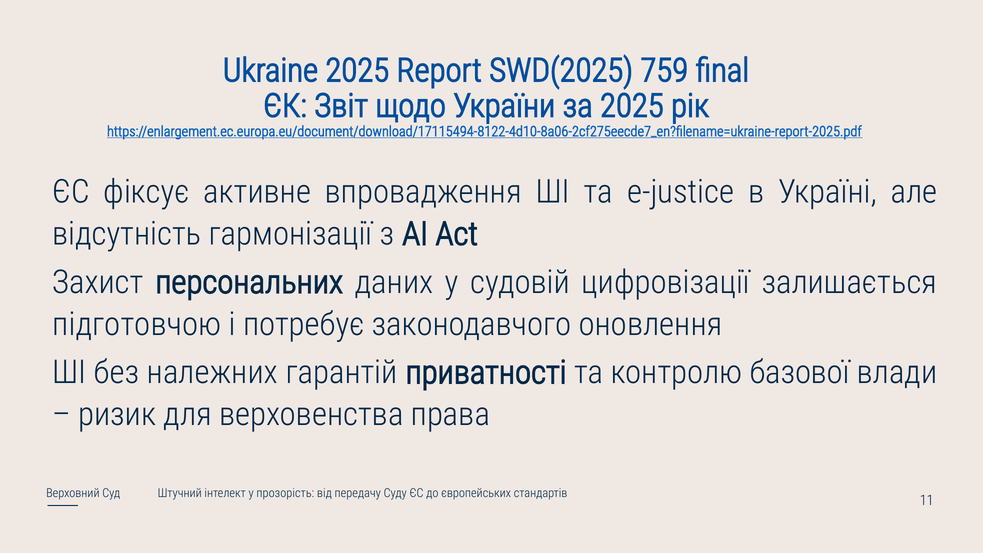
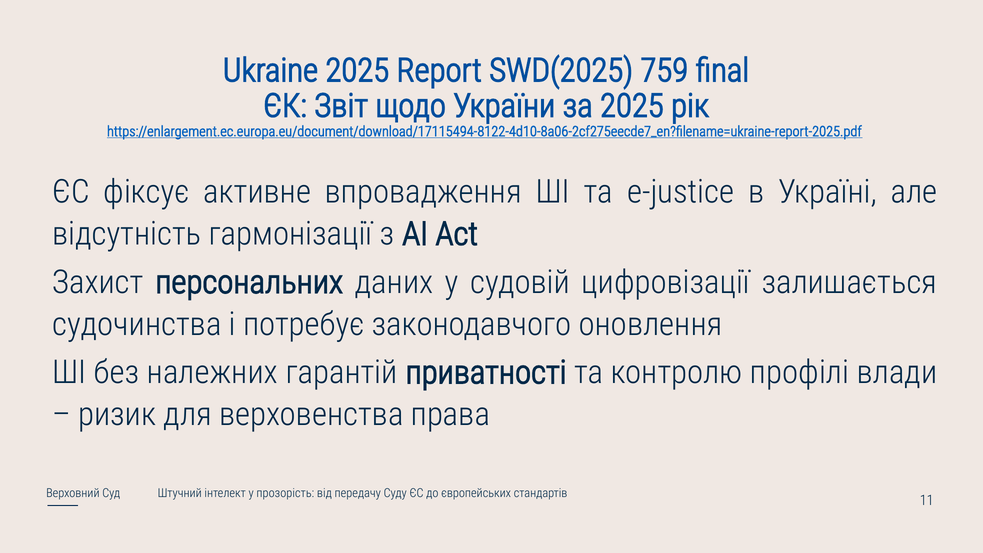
підготовчою: підготовчою -> судочинства (137, 324)
базової: базової -> профілі (800, 372)
